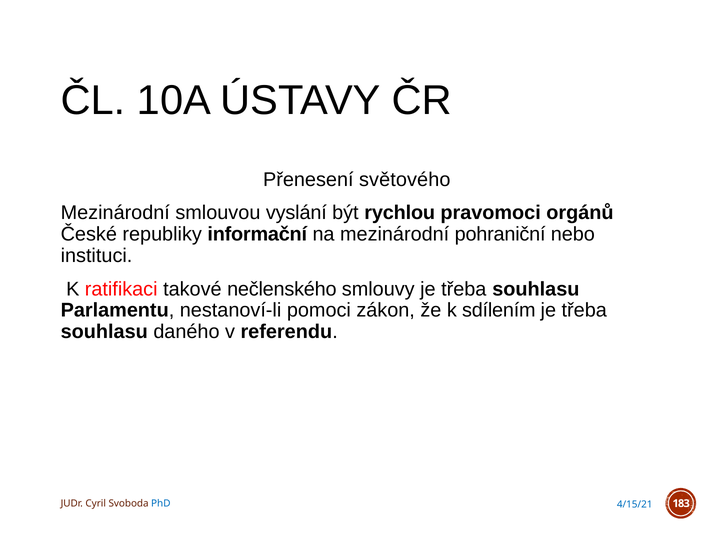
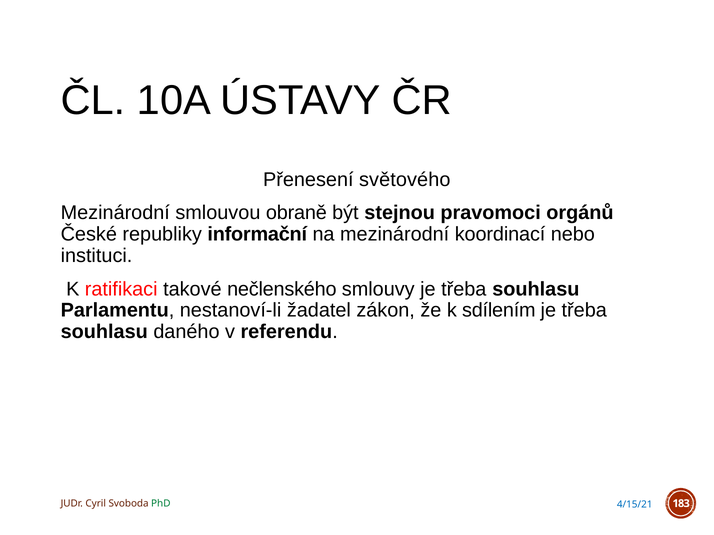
vyslání: vyslání -> obraně (296, 213)
rychlou: rychlou -> stejnou (400, 213)
pohraniční: pohraniční -> koordinací (500, 235)
pomoci: pomoci -> žadatel (319, 311)
PhD colour: blue -> green (161, 504)
